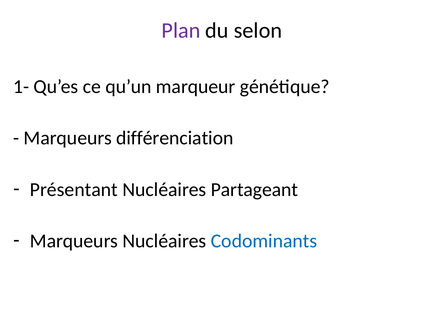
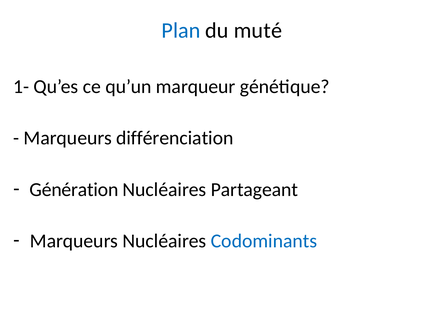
Plan colour: purple -> blue (181, 30)
selon: selon -> muté (258, 30)
Présentant: Présentant -> Génération (74, 189)
